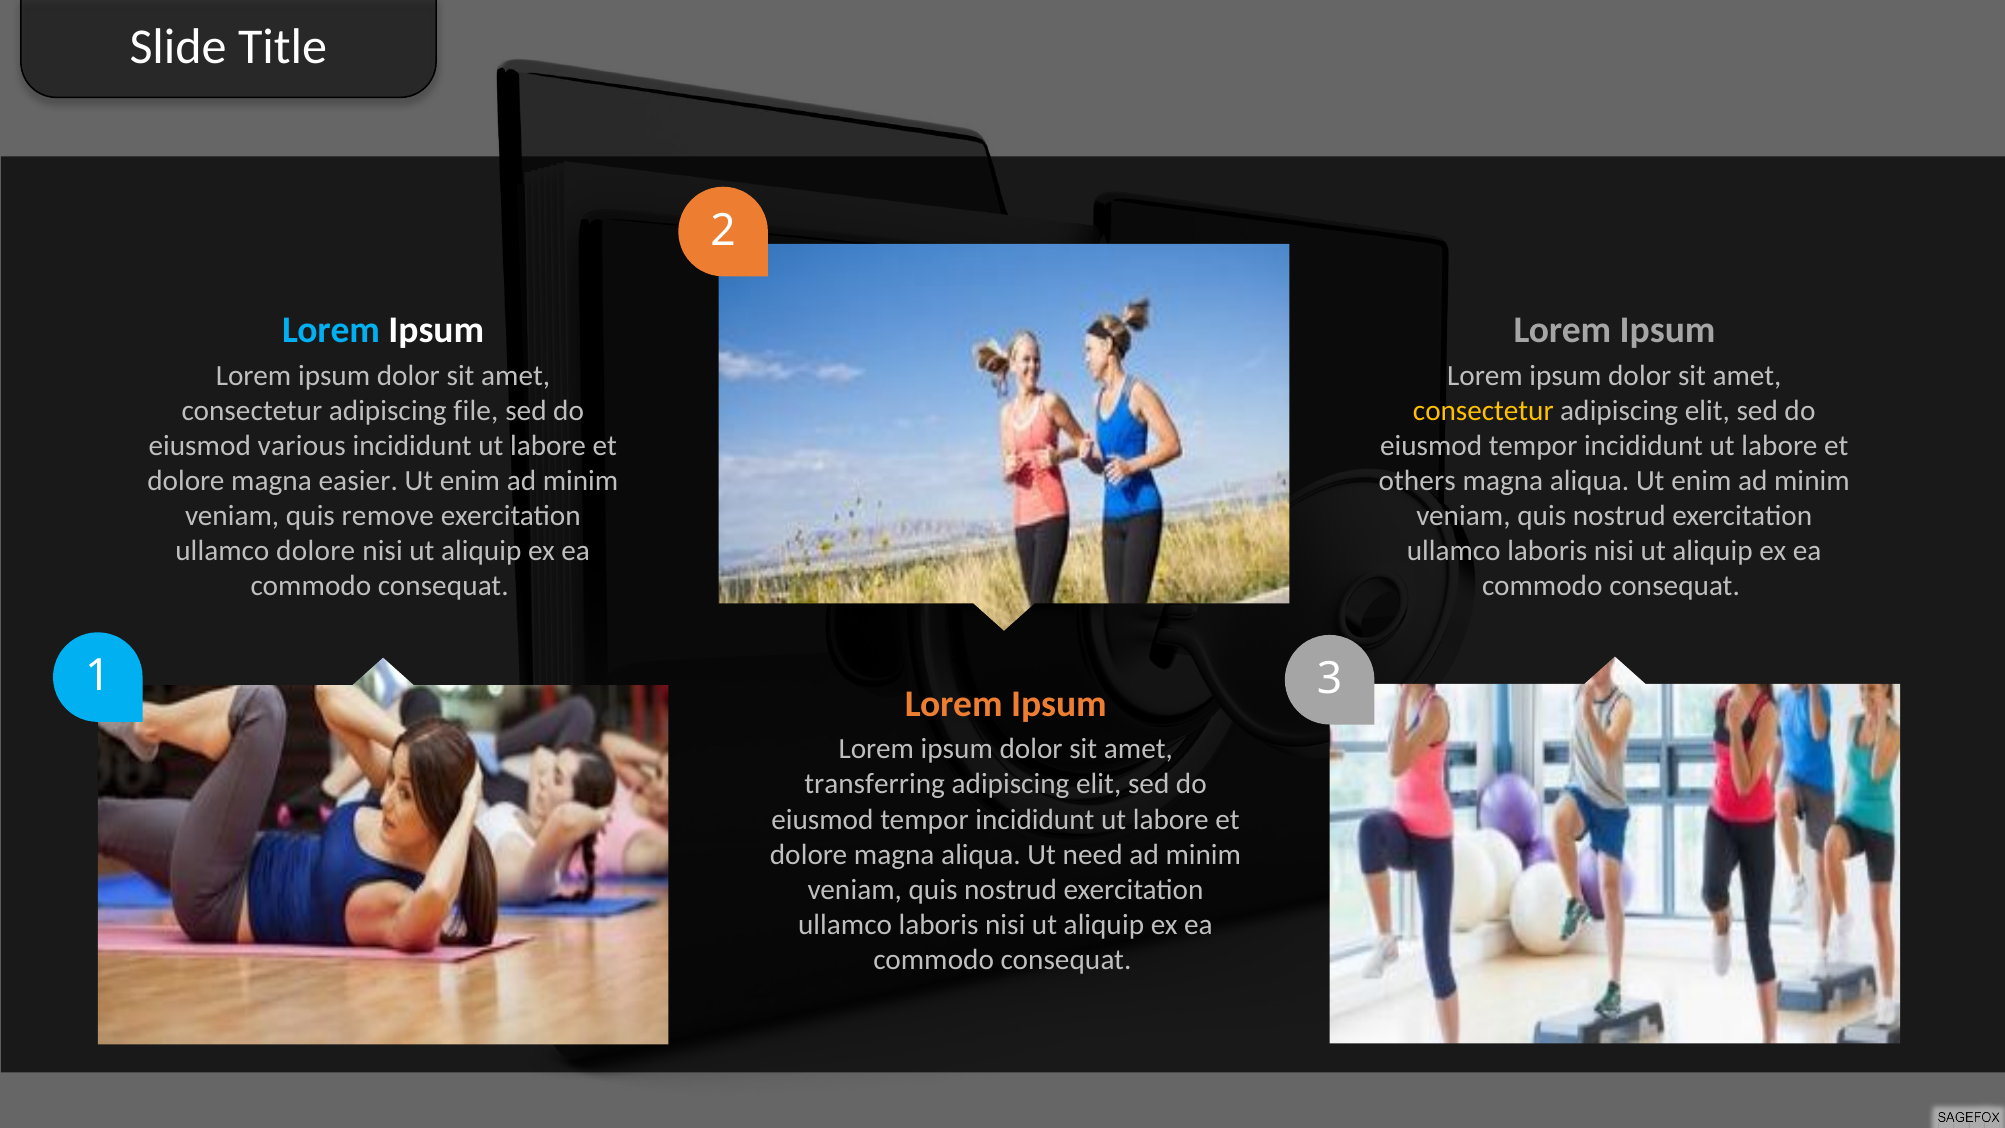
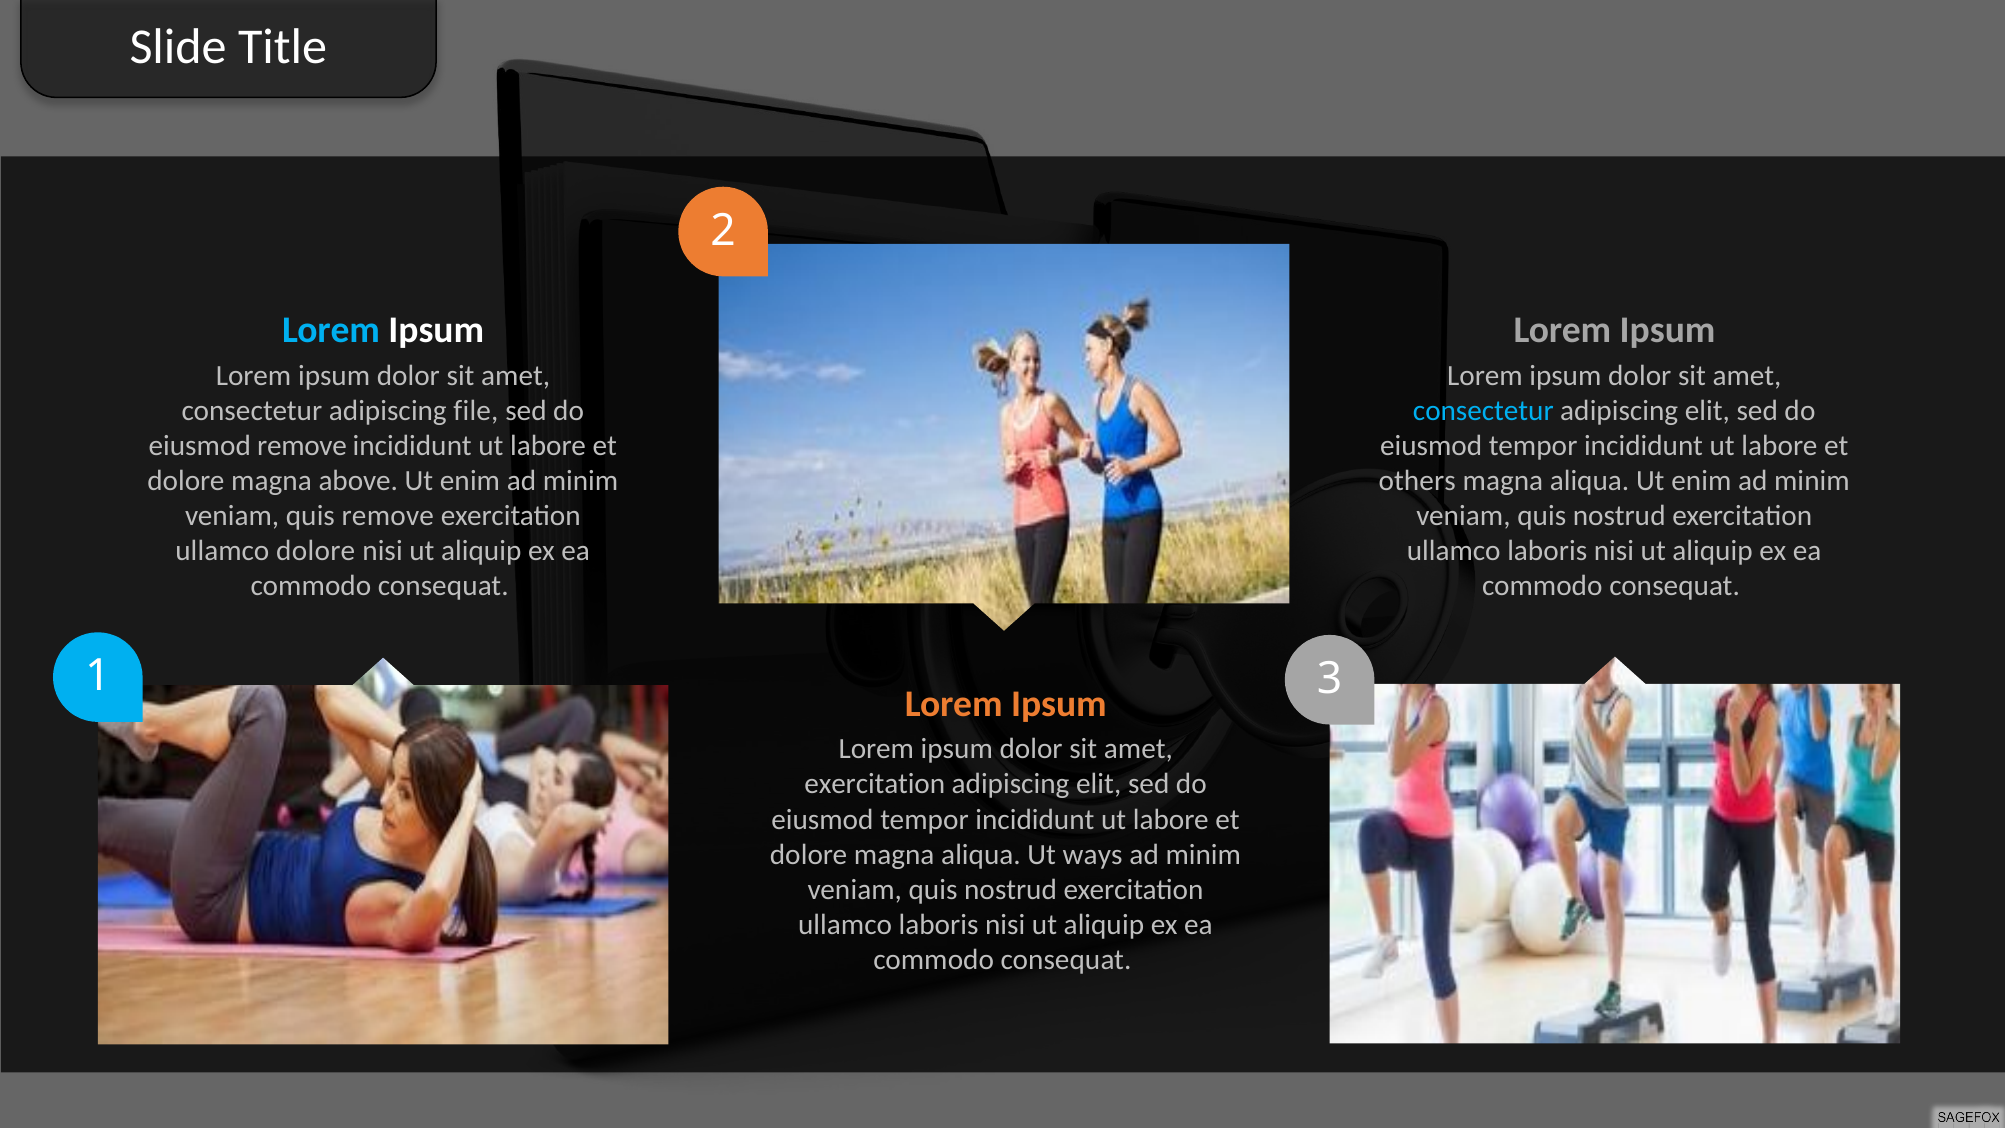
consectetur colour: yellow -> light blue (1483, 411)
eiusmod various: various -> remove (302, 446)
easier: easier -> above (358, 481)
transferring: transferring -> exercitation (875, 784)
need: need -> ways (1093, 854)
